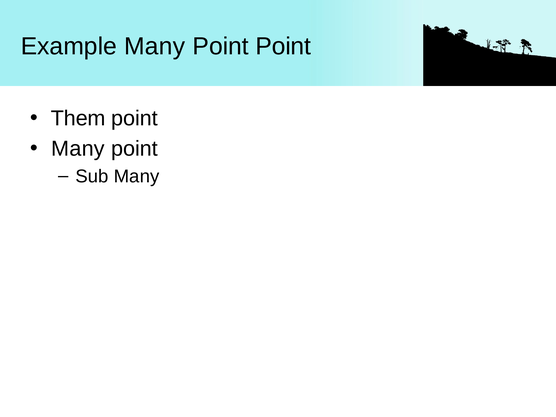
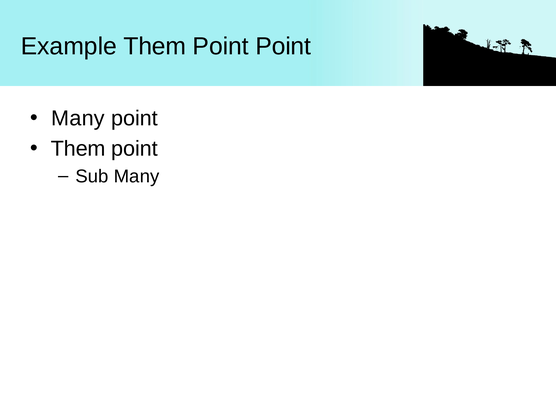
Example Many: Many -> Them (155, 46)
Them: Them -> Many (78, 118)
Many: Many -> Them (78, 149)
